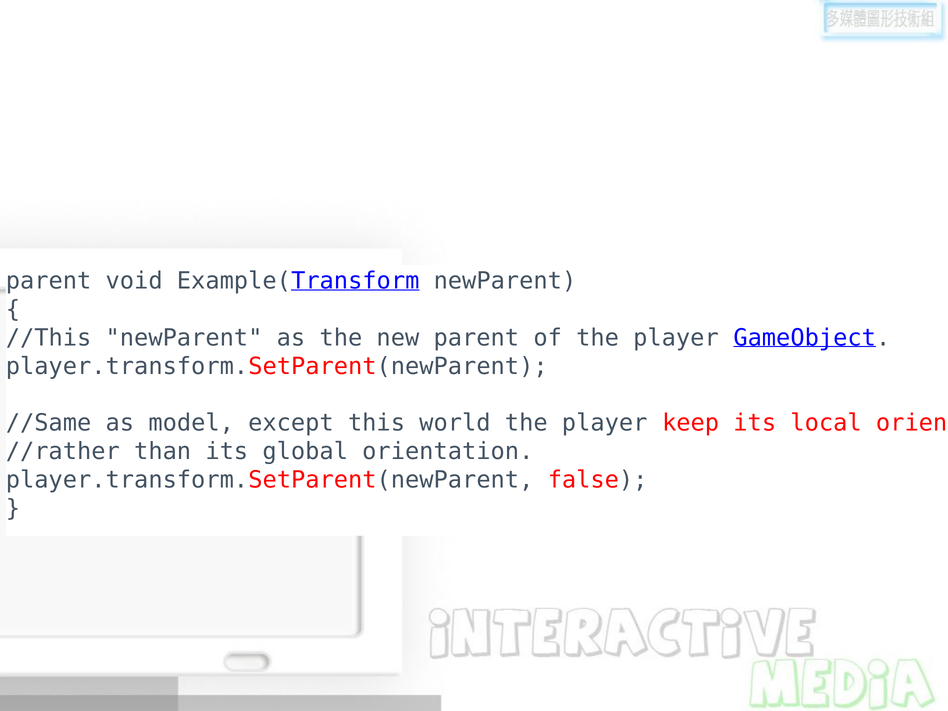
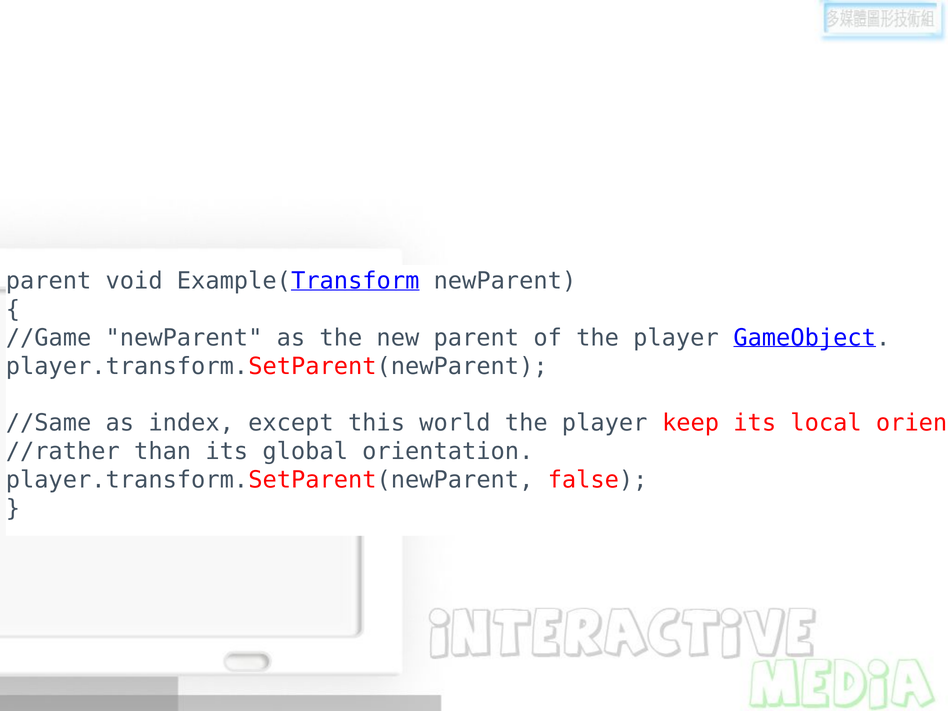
//This: //This -> //Game (49, 338)
model: model -> index (191, 423)
